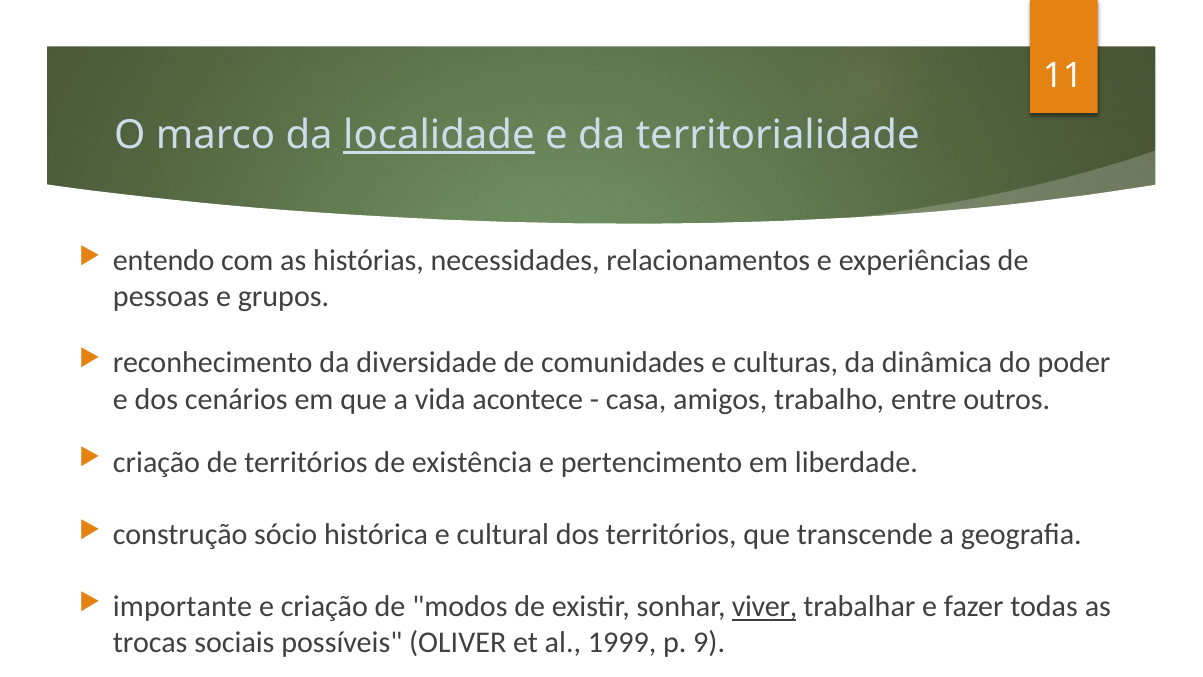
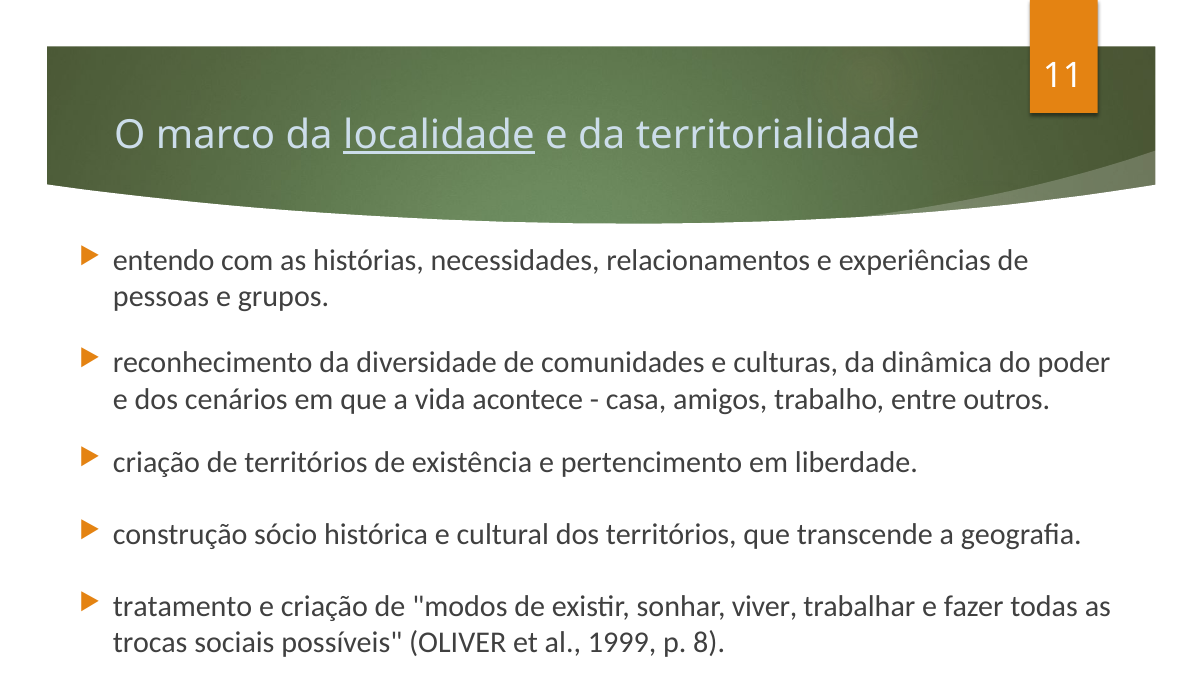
importante: importante -> tratamento (183, 606)
viver underline: present -> none (765, 606)
9: 9 -> 8 (709, 642)
